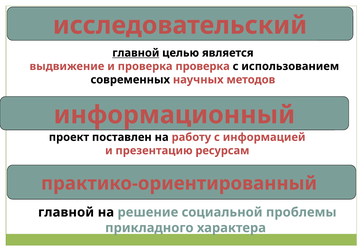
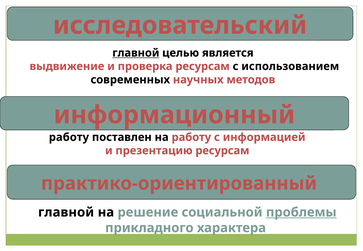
проверка проверка: проверка -> ресурсам (203, 66)
проект: проект -> работу (69, 137)
проблемы underline: none -> present (301, 213)
